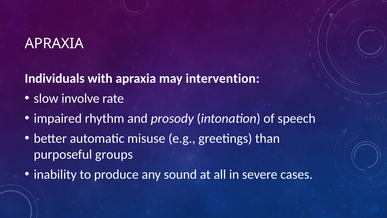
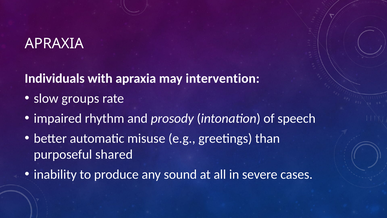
involve: involve -> groups (80, 98)
groups: groups -> shared (114, 154)
